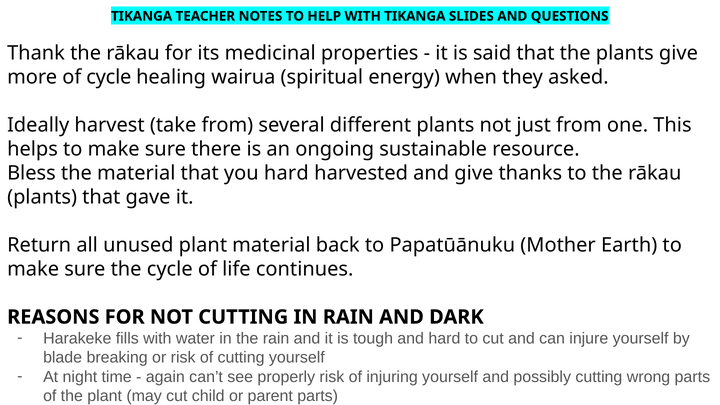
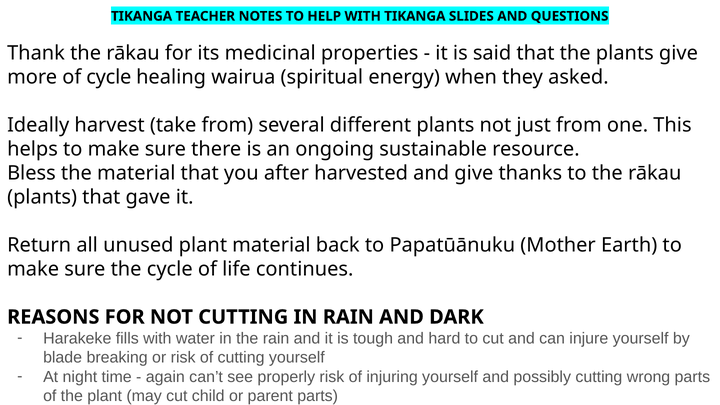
you hard: hard -> after (286, 173)
